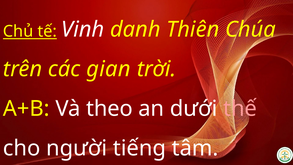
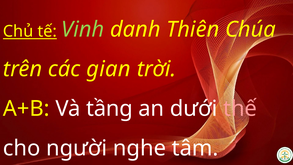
Vinh colour: white -> light green (83, 29)
theo: theo -> tầng (109, 108)
tiếng: tiếng -> nghe (139, 148)
